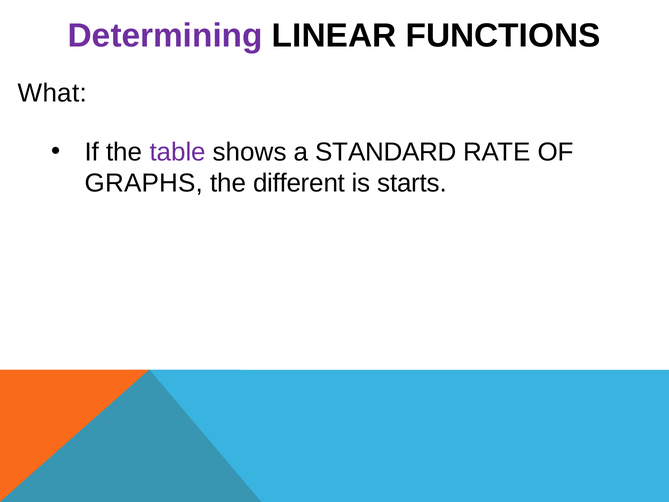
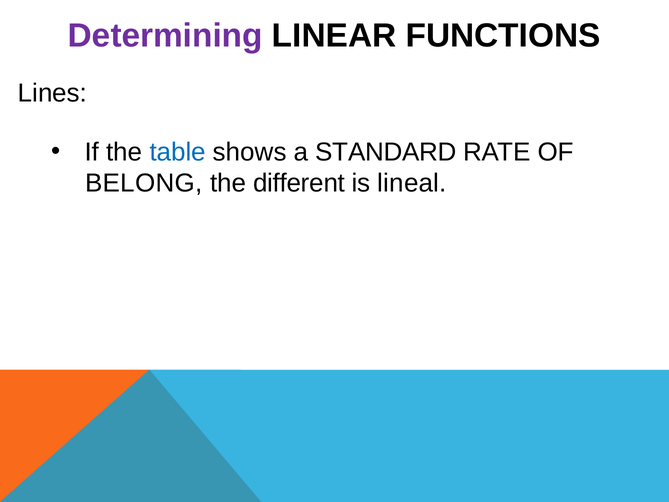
What: What -> Lines (52, 93)
table colour: purple -> blue (178, 152)
GRAPHS: GRAPHS -> BELONG (144, 183)
starts: starts -> lineal (412, 183)
